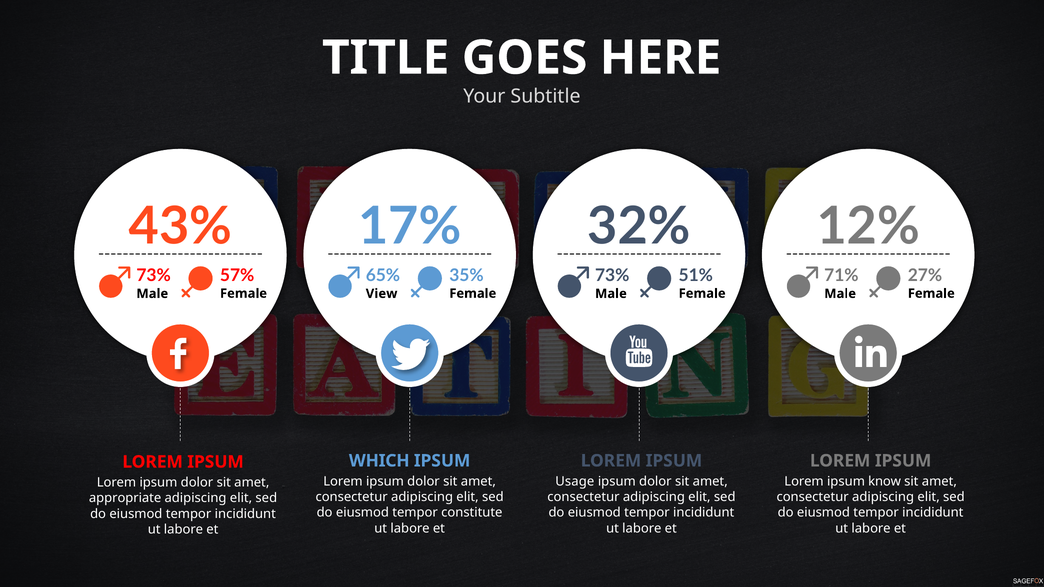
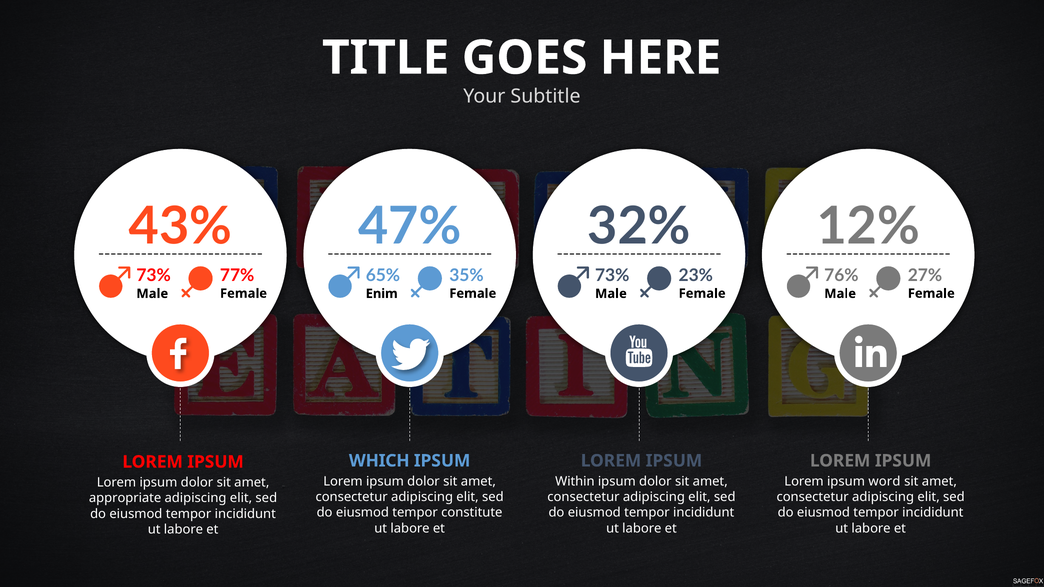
17%: 17% -> 47% (410, 227)
57%: 57% -> 77% (237, 276)
51%: 51% -> 23% (696, 276)
71%: 71% -> 76% (841, 276)
View: View -> Enim (382, 294)
Usage: Usage -> Within (575, 482)
know: know -> word (884, 482)
